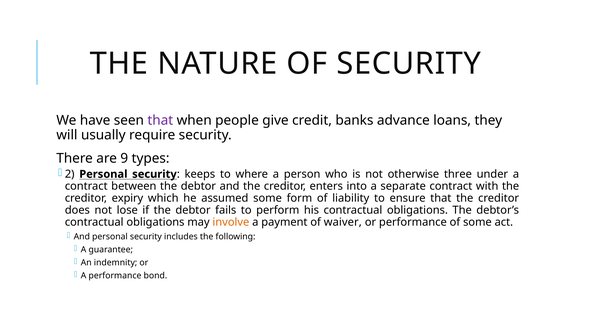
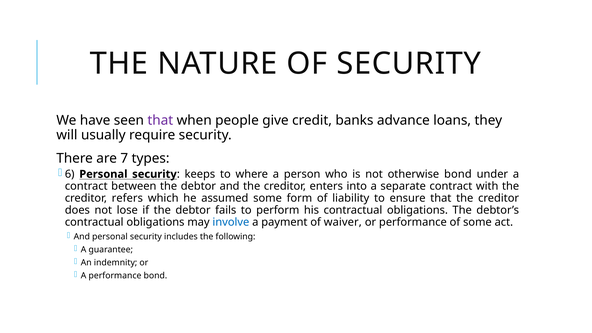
9: 9 -> 7 (124, 158)
2: 2 -> 6 (70, 174)
otherwise three: three -> bond (458, 174)
expiry: expiry -> refers (127, 198)
involve colour: orange -> blue (231, 222)
